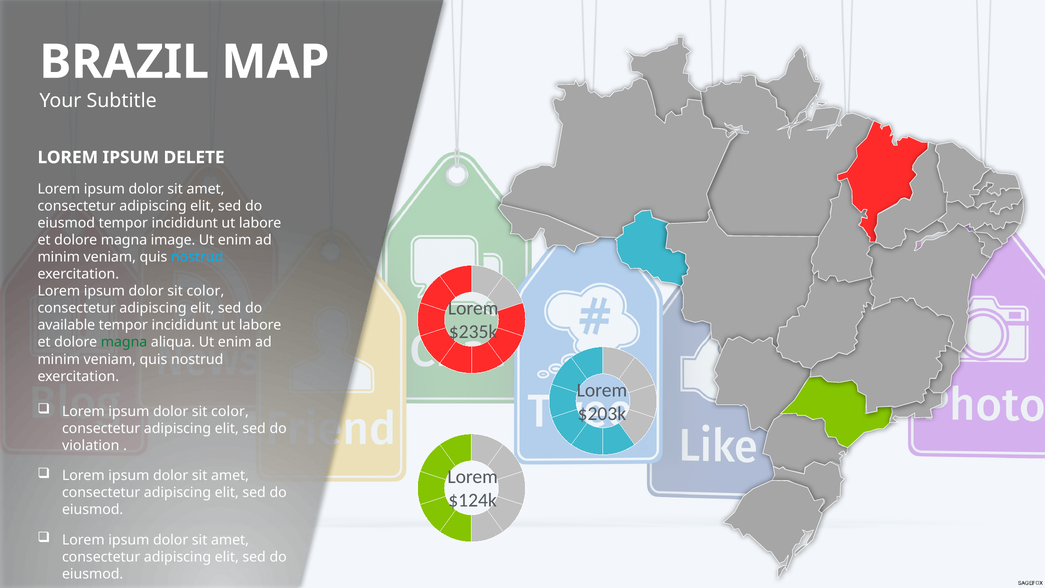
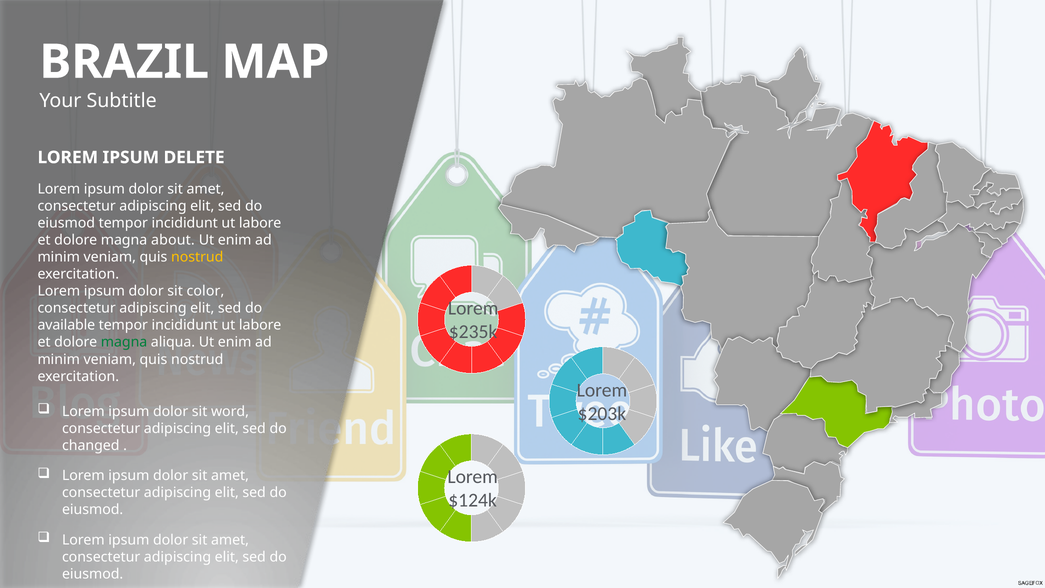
image: image -> about (173, 240)
nostrud colour: light blue -> yellow (197, 257)
color: color -> word (230, 412)
violation: violation -> changed (91, 446)
